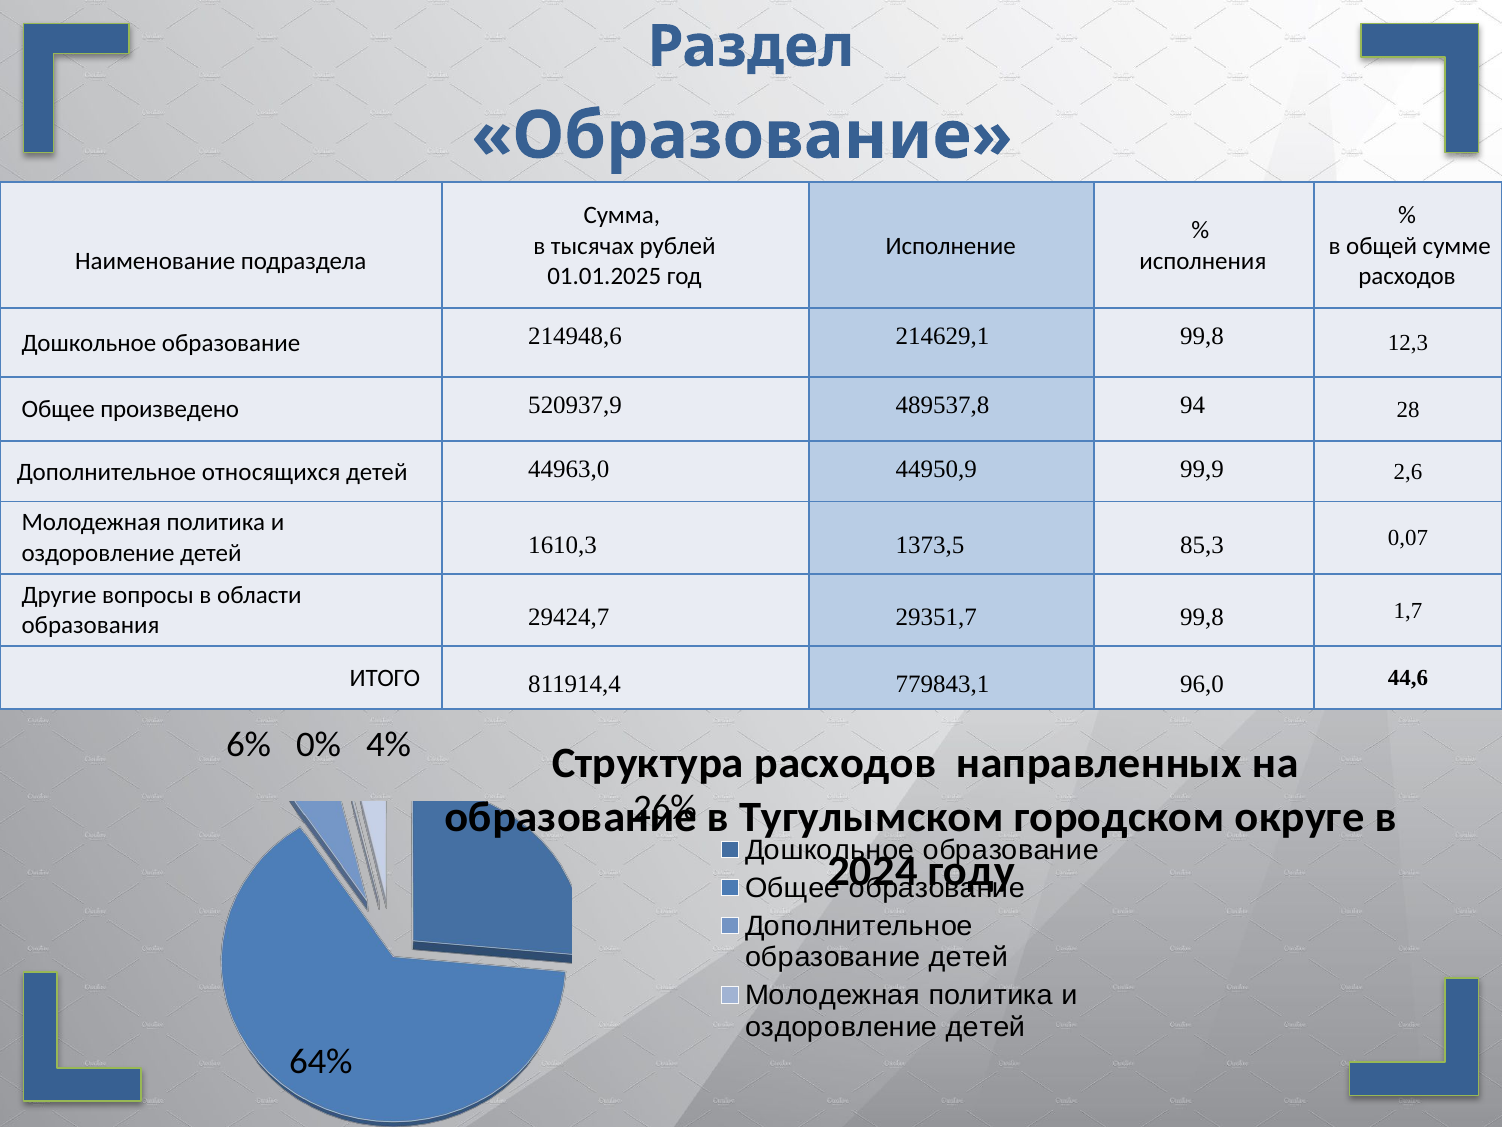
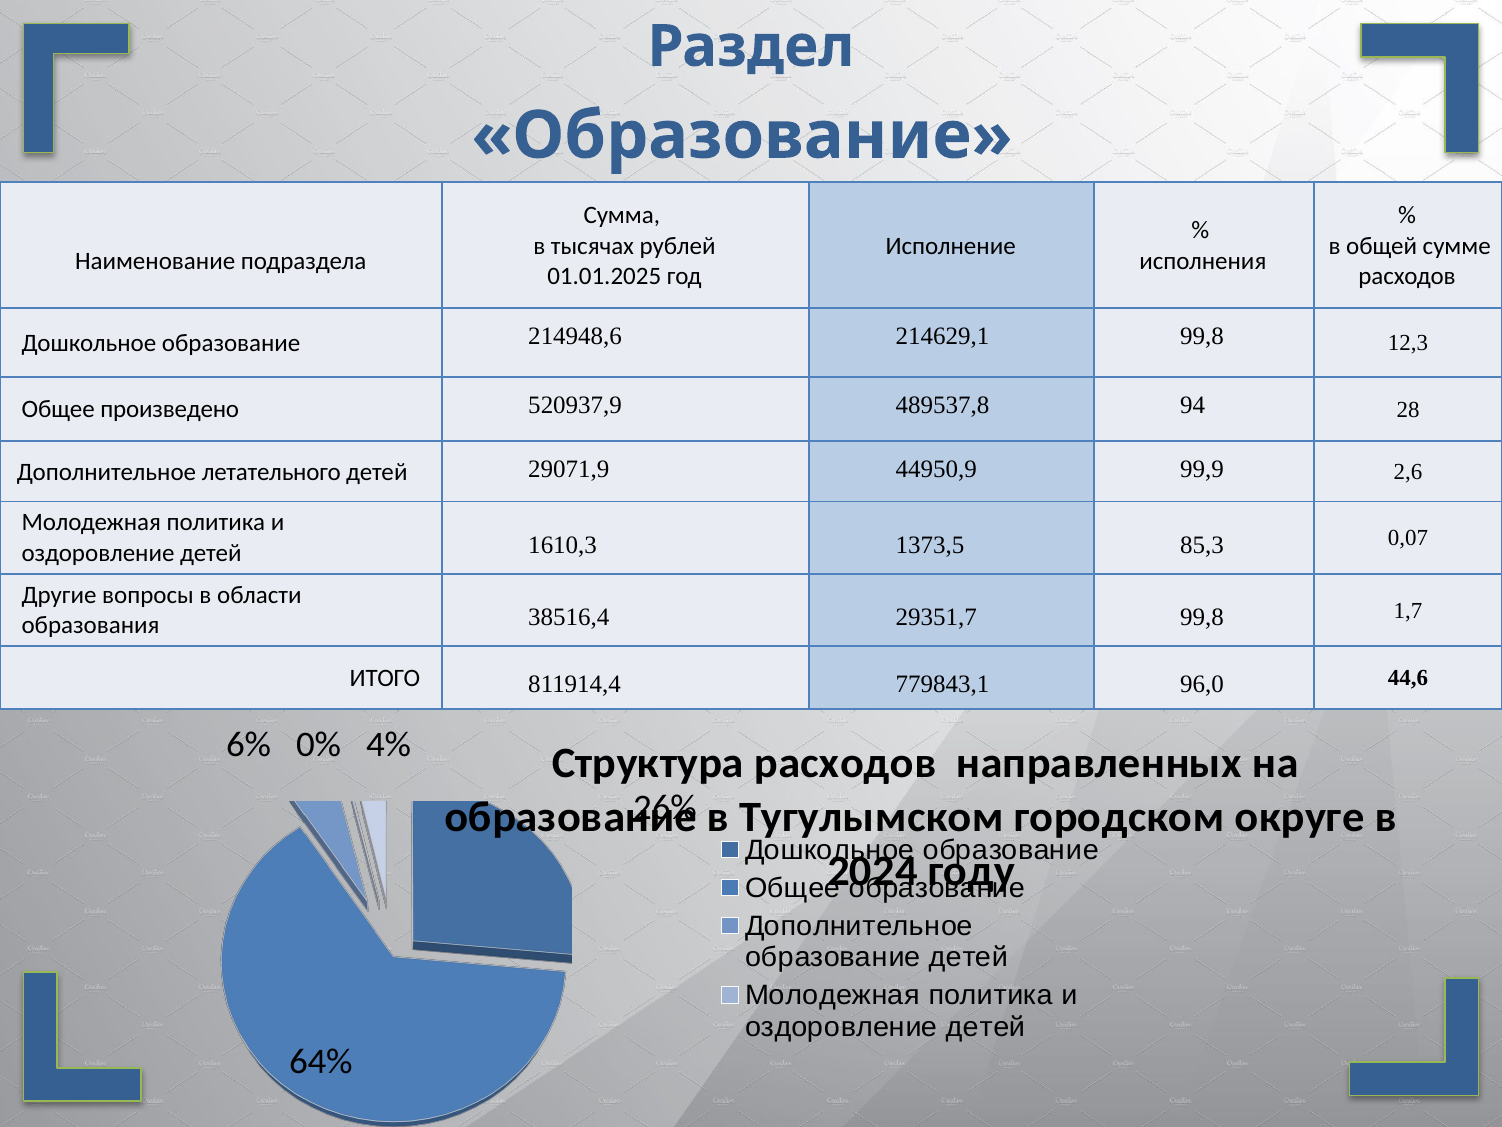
относящихся: относящихся -> летательного (271, 472)
44963,0: 44963,0 -> 29071,9 (569, 469)
29424,7: 29424,7 -> 38516,4 (569, 617)
